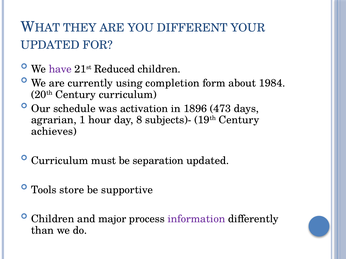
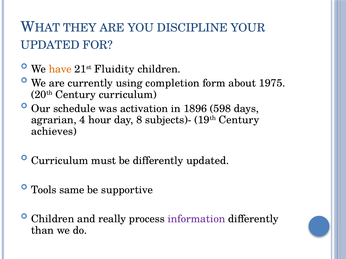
DIFFERENT: DIFFERENT -> DISCIPLINE (192, 28)
have colour: purple -> orange (60, 69)
Reduced: Reduced -> Fluidity (114, 69)
1984: 1984 -> 1975 (272, 83)
473: 473 -> 598 (220, 109)
1: 1 -> 4 (82, 120)
be separation: separation -> differently (158, 161)
store: store -> same (72, 190)
major: major -> really (112, 219)
